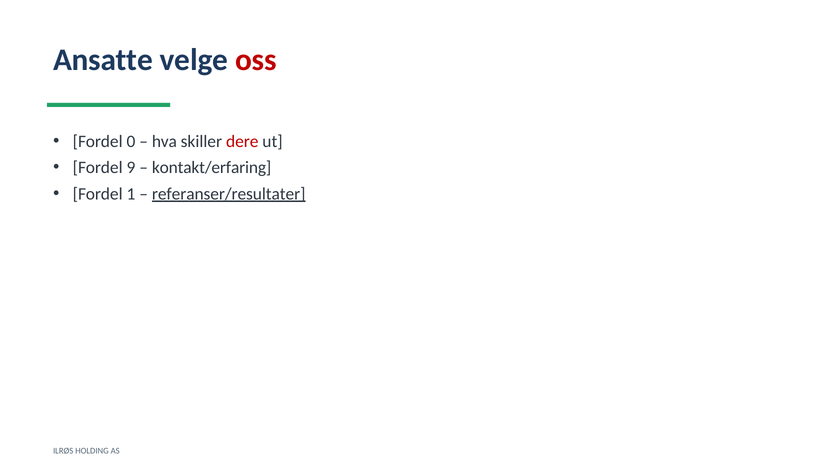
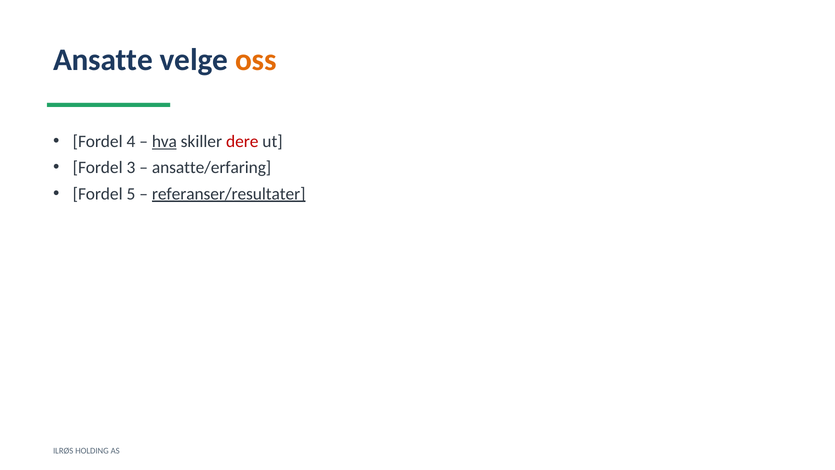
oss colour: red -> orange (256, 60)
0: 0 -> 4 (131, 141)
hva underline: none -> present (164, 141)
9: 9 -> 3 (131, 168)
kontakt/erfaring: kontakt/erfaring -> ansatte/erfaring (212, 168)
1: 1 -> 5 (131, 194)
